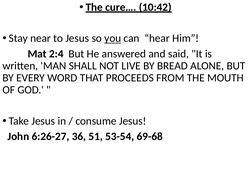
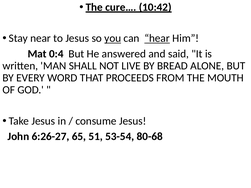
hear underline: none -> present (157, 38)
2:4: 2:4 -> 0:4 (56, 54)
36: 36 -> 65 (79, 137)
69-68: 69-68 -> 80-68 (150, 137)
